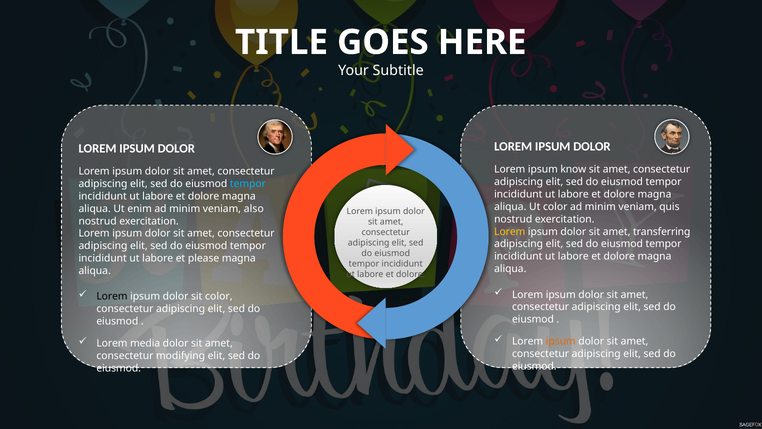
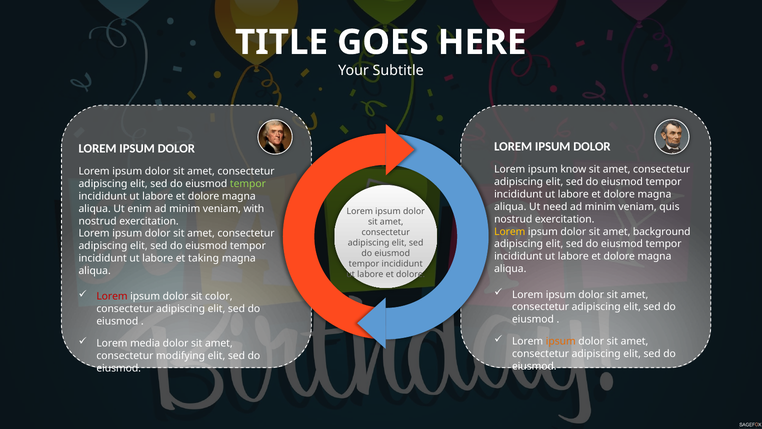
tempor colour: light blue -> light green (248, 184)
Ut color: color -> need (555, 207)
also: also -> with (254, 209)
transferring: transferring -> background (662, 231)
please: please -> taking (204, 258)
Lorem colour: black -> red (112, 296)
